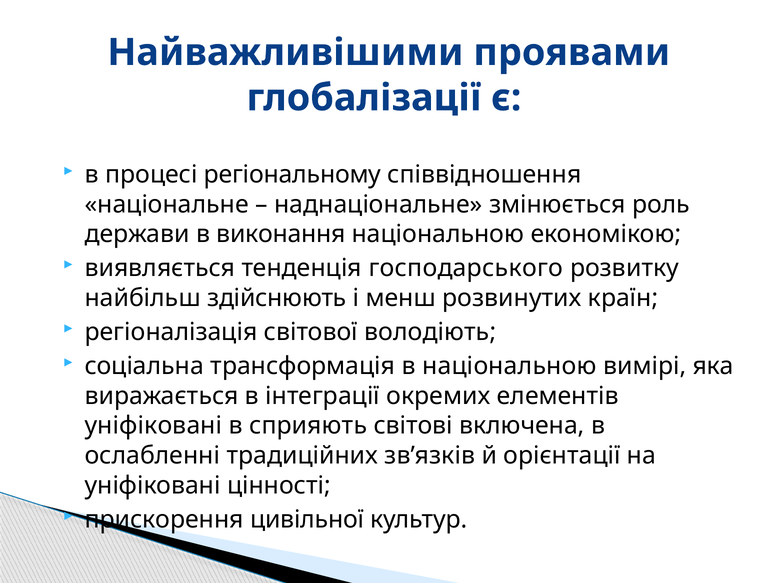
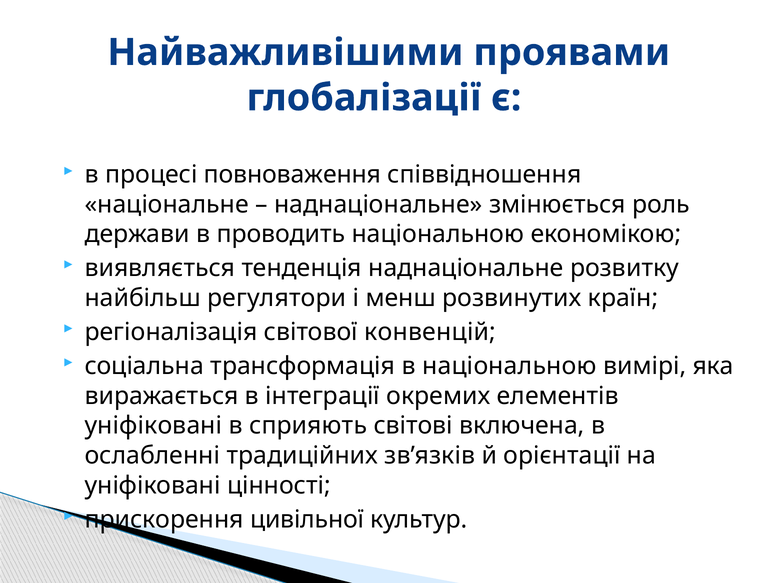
регіональному: регіональному -> повноваження (293, 175)
виконання: виконання -> проводить (281, 234)
тенденція господарського: господарського -> наднаціональне (466, 269)
здійснюють: здійснюють -> регулятори (277, 298)
володіють: володіють -> конвенцій (430, 332)
